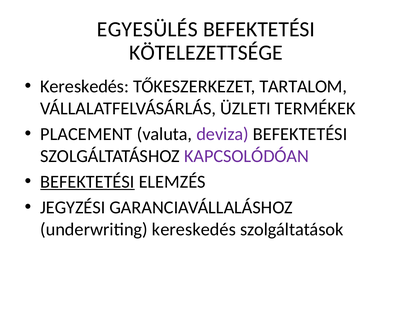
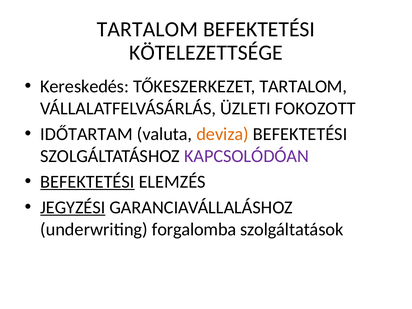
EGYESÜLÉS: EGYESÜLÉS -> TARTALOM (147, 29)
TERMÉKEK: TERMÉKEK -> FOKOZOTT (315, 108)
PLACEMENT: PLACEMENT -> IDŐTARTAM (86, 134)
deviza colour: purple -> orange (223, 134)
JEGYZÉSI underline: none -> present (73, 207)
underwriting kereskedés: kereskedés -> forgalomba (194, 229)
